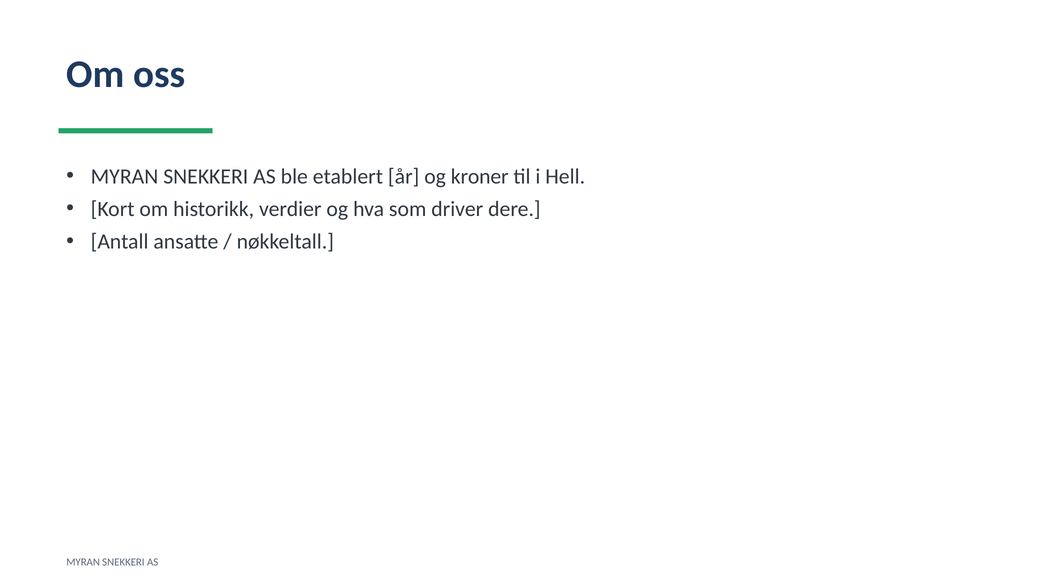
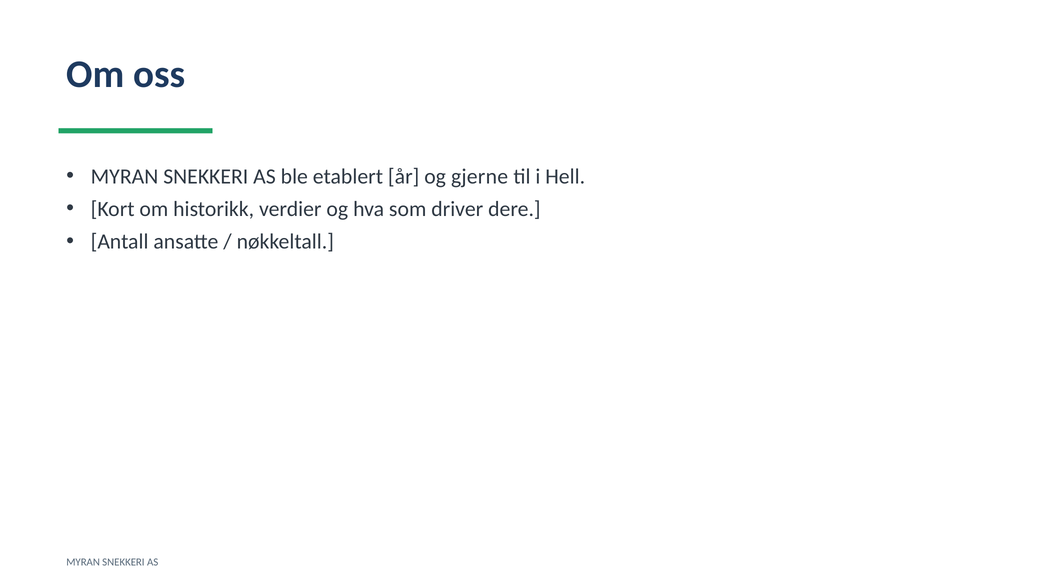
kroner: kroner -> gjerne (480, 176)
